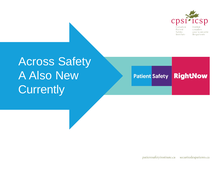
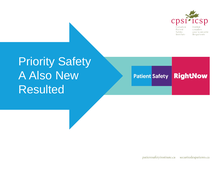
Across: Across -> Priority (37, 62)
Currently: Currently -> Resulted (41, 90)
